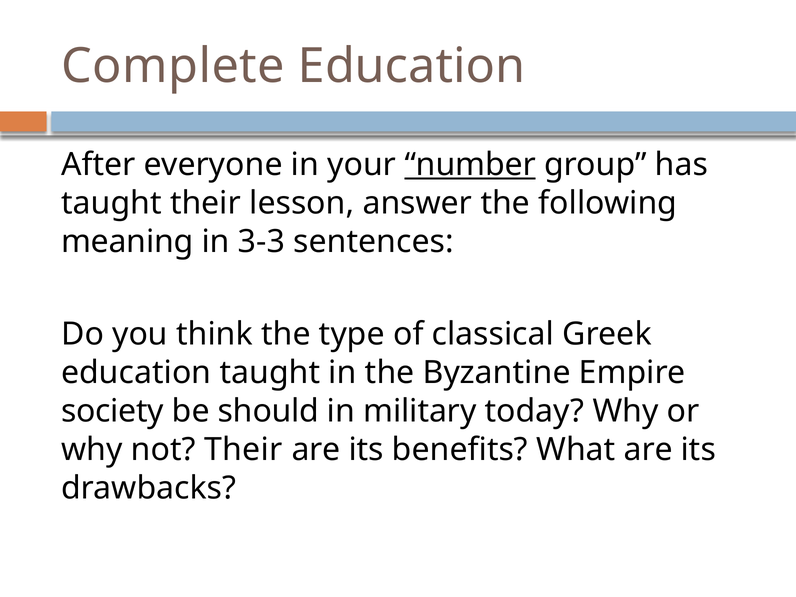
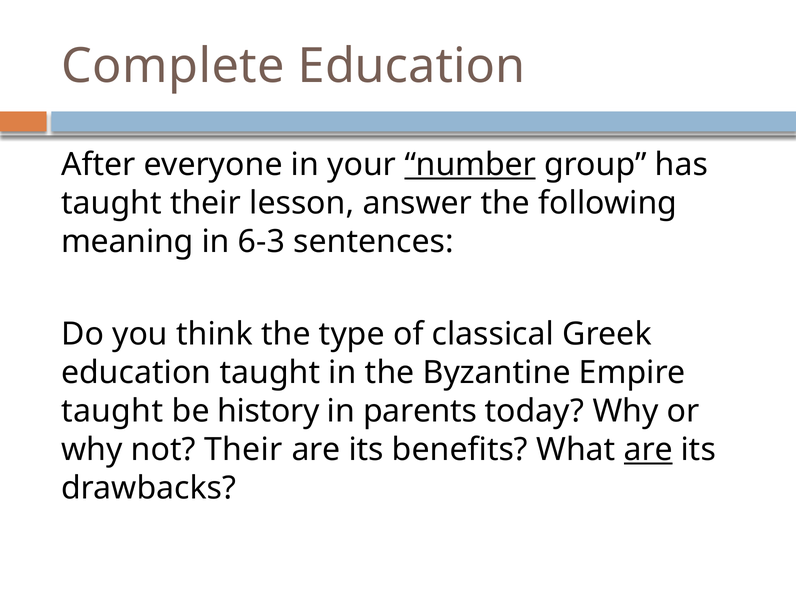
3-3: 3-3 -> 6-3 (261, 242)
society: society -> taught (112, 411)
should: should -> history (268, 411)
military: military -> parents (420, 411)
are underline: none -> present (648, 450)
